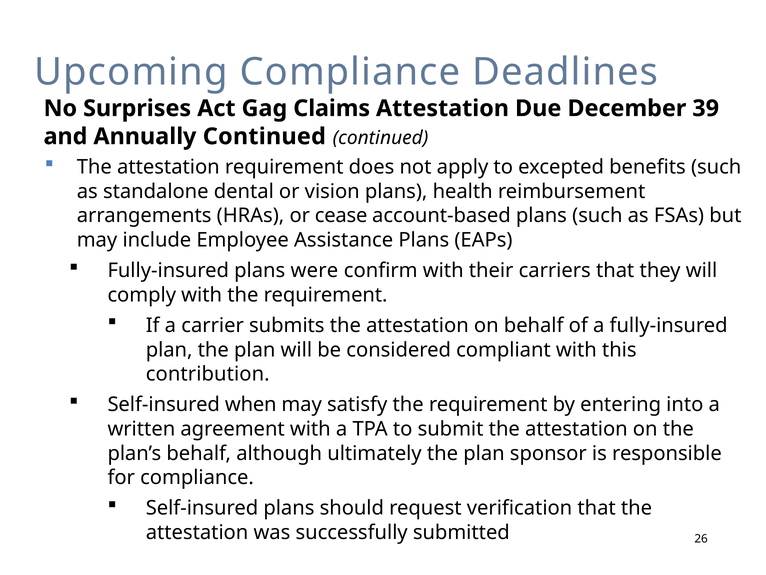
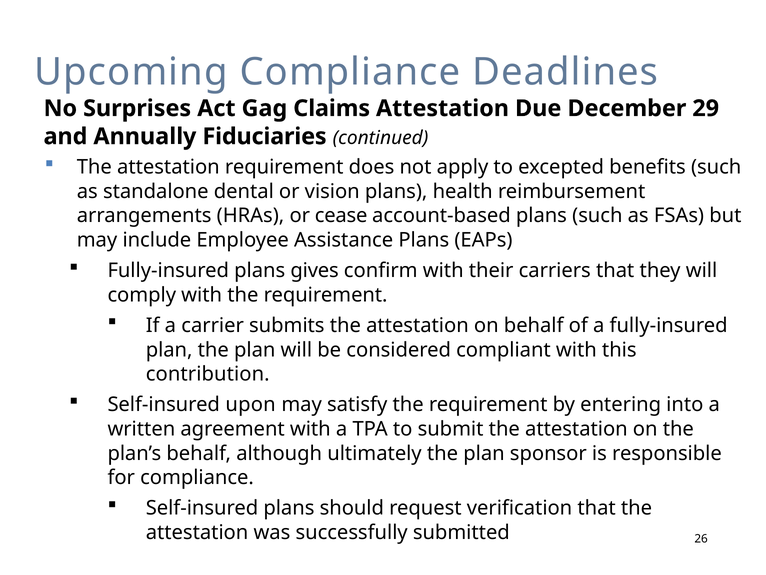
39: 39 -> 29 (706, 108)
Annually Continued: Continued -> Fiduciaries (265, 136)
were: were -> gives (315, 270)
when: when -> upon (251, 404)
